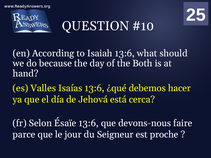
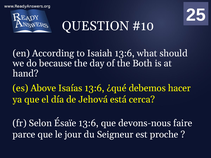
Valles: Valles -> Above (43, 88)
